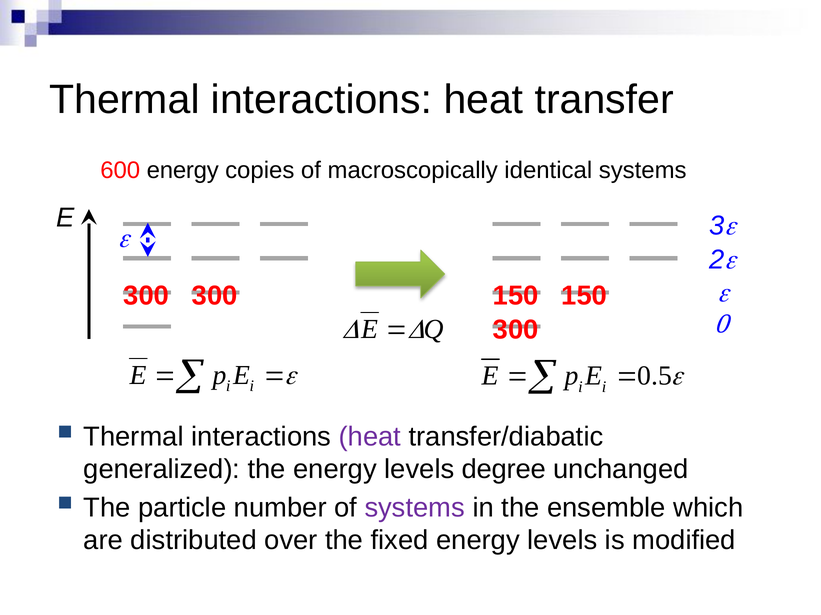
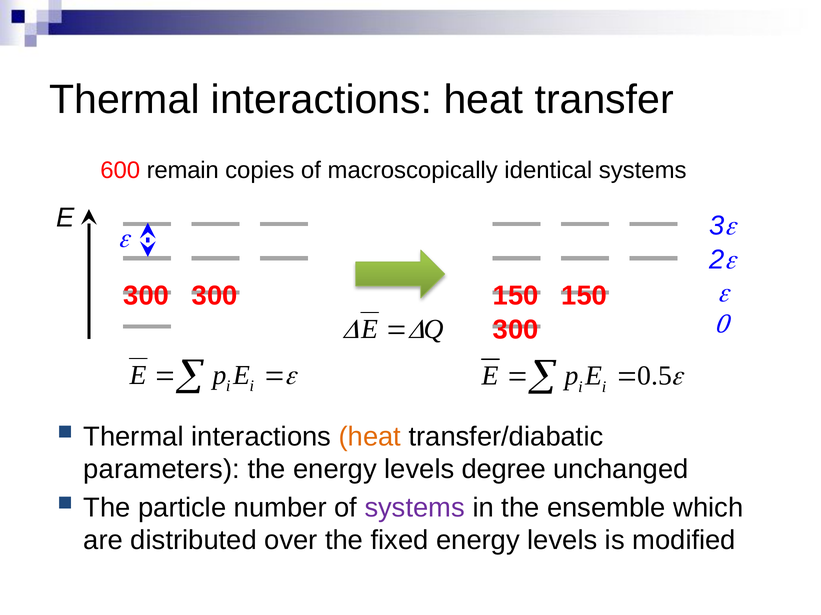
600 energy: energy -> remain (183, 171)
heat colour: purple -> orange (370, 437)
generalized: generalized -> parameters (162, 470)
